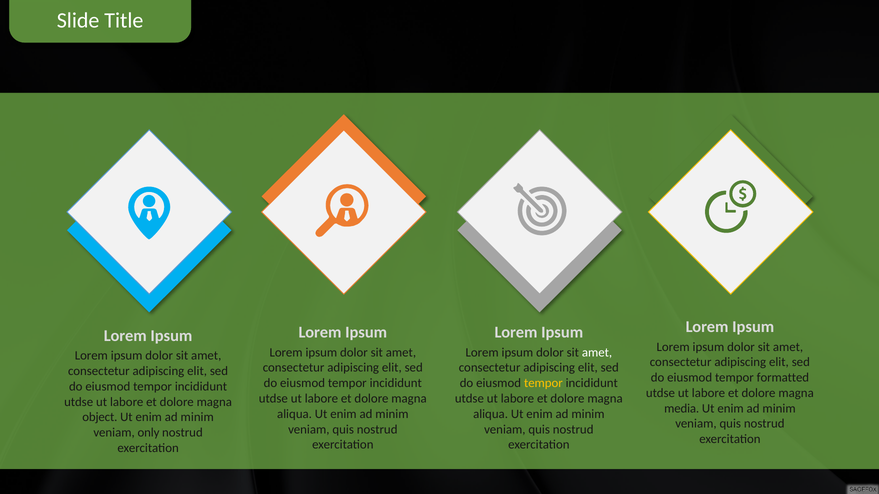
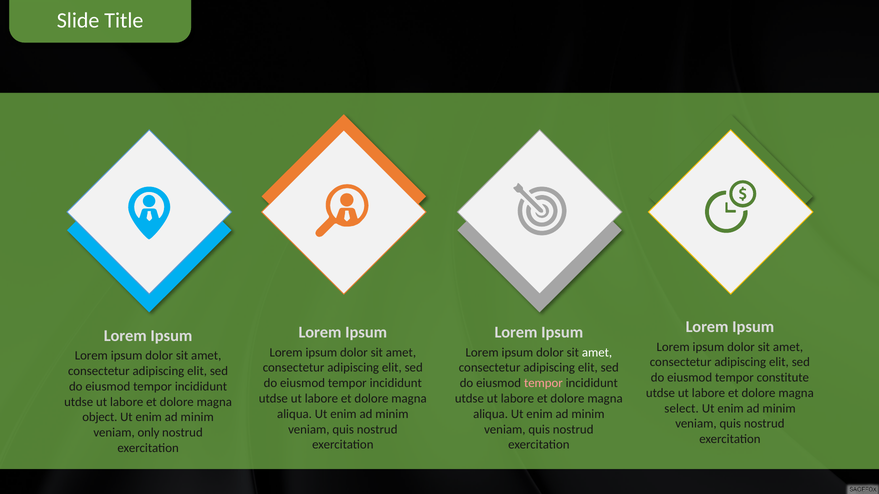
formatted: formatted -> constitute (783, 378)
tempor colour: yellow -> pink (543, 383)
media: media -> select (682, 409)
